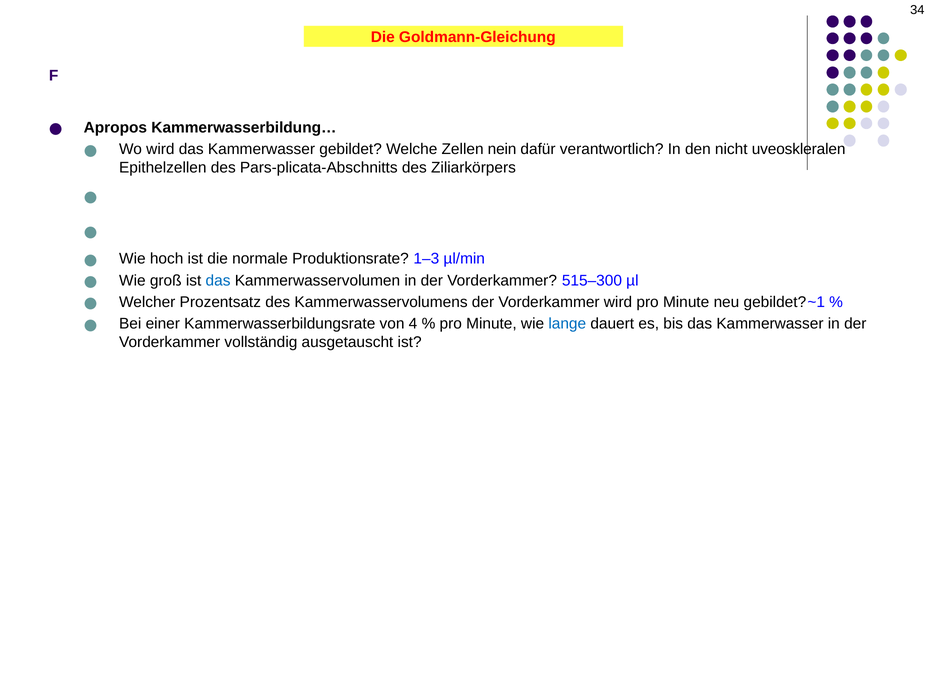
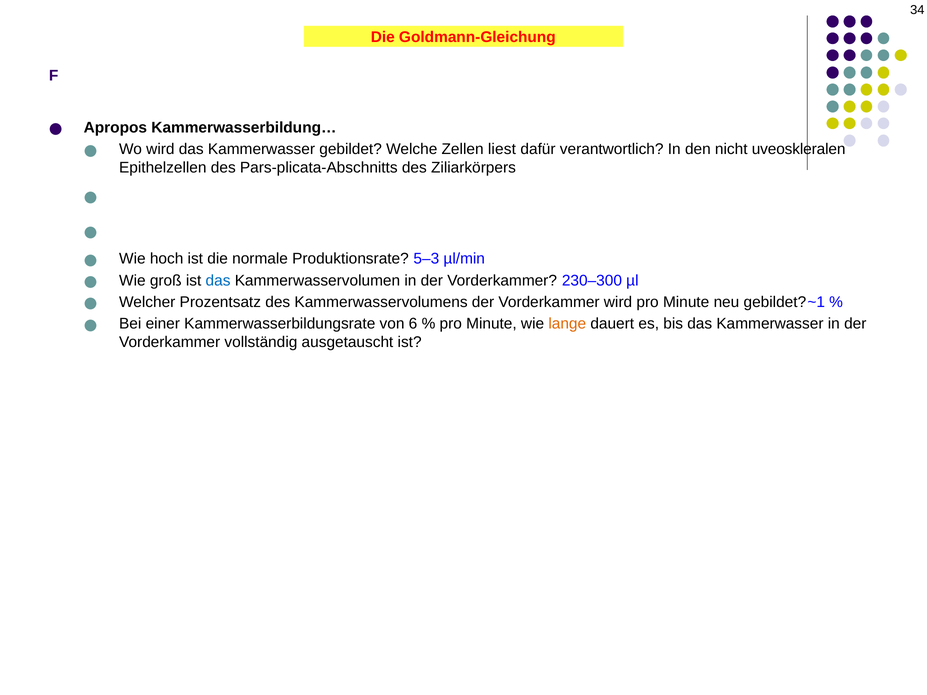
nein: nein -> liest (502, 149)
1–3: 1–3 -> 5–3 (426, 259)
515–300: 515–300 -> 230–300 (592, 281)
4: 4 -> 6 (413, 324)
lange colour: blue -> orange (567, 324)
